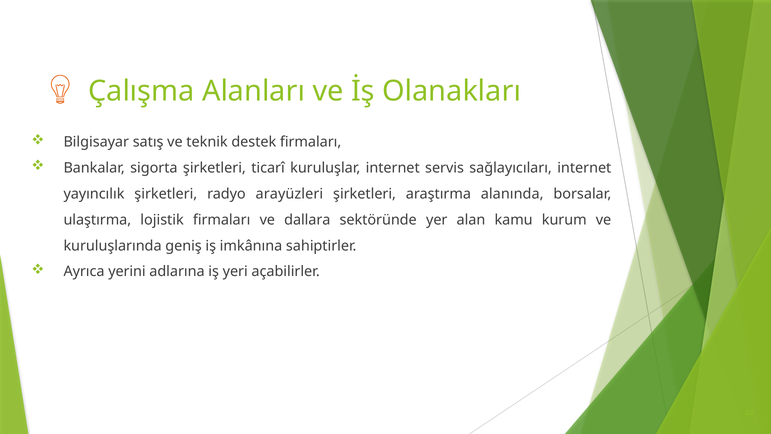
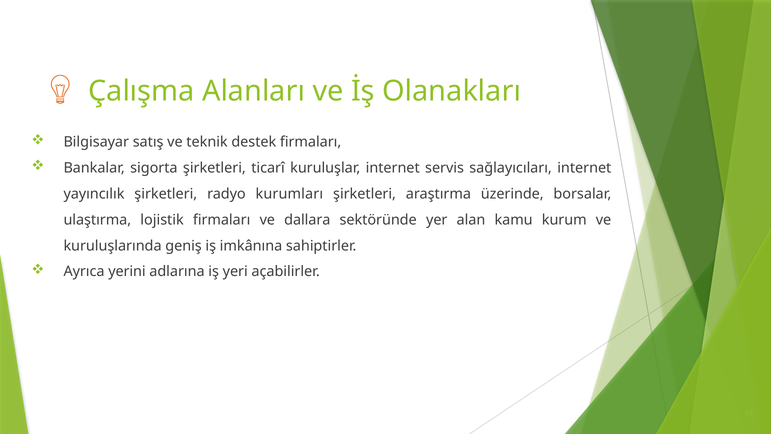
arayüzleri: arayüzleri -> kurumları (289, 194)
alanında: alanında -> üzerinde (512, 194)
